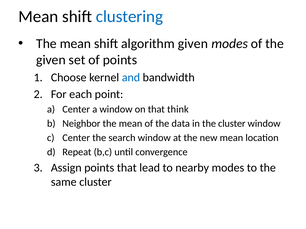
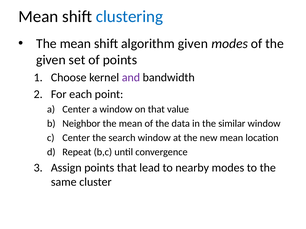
and colour: blue -> purple (131, 78)
think: think -> value (178, 110)
the cluster: cluster -> similar (232, 124)
